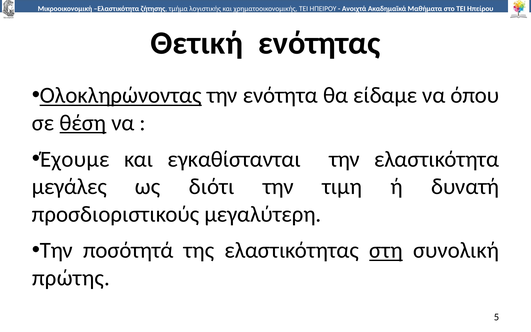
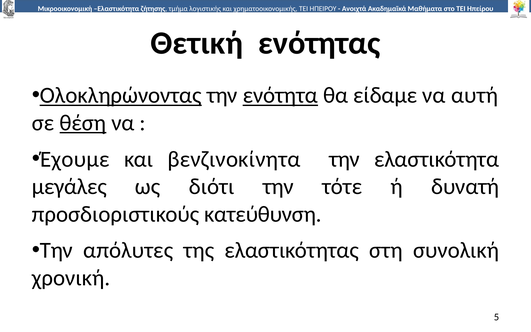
ενότητα underline: none -> present (280, 95)
όπου: όπου -> αυτή (475, 95)
εγκαθίστανται: εγκαθίστανται -> βενζινοκίνητα (234, 159)
τιµη: τιµη -> τότε (342, 187)
µεγαλύτερη: µεγαλύτερη -> κατεύθυνση (263, 214)
ποσότητά: ποσότητά -> απόλυτες (128, 250)
στη underline: present -> none (386, 250)
πρώτης: πρώτης -> χρονική (71, 278)
